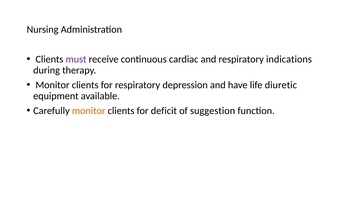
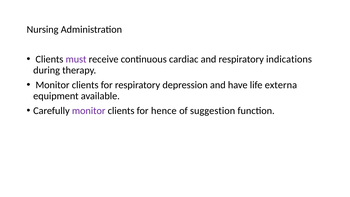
diuretic: diuretic -> externa (281, 85)
monitor colour: orange -> purple (89, 111)
deficit: deficit -> hence (164, 111)
